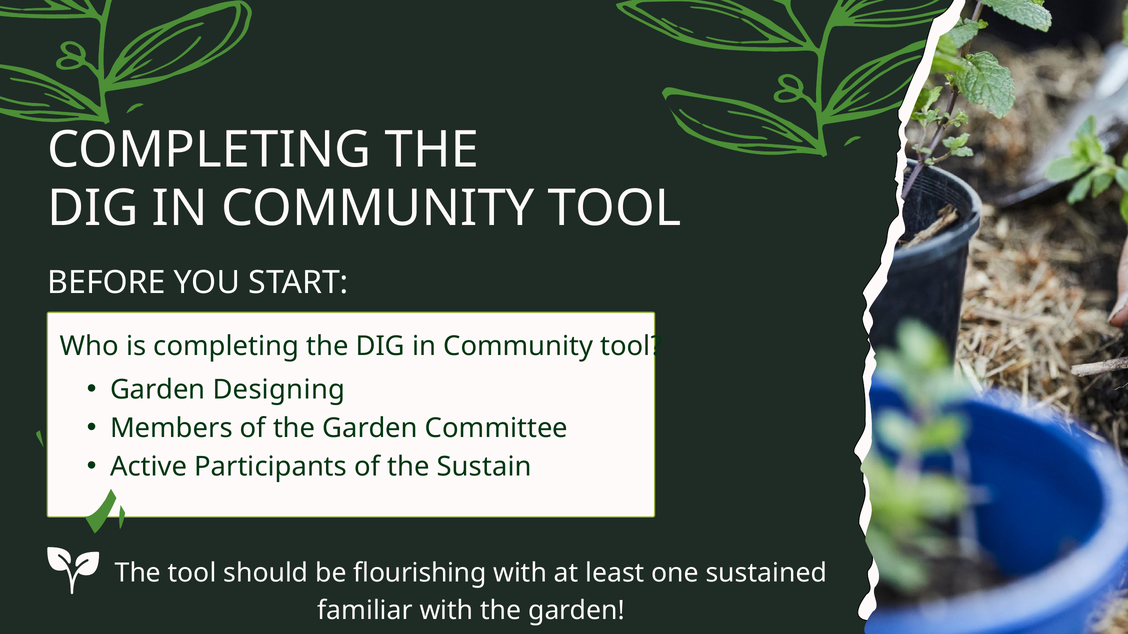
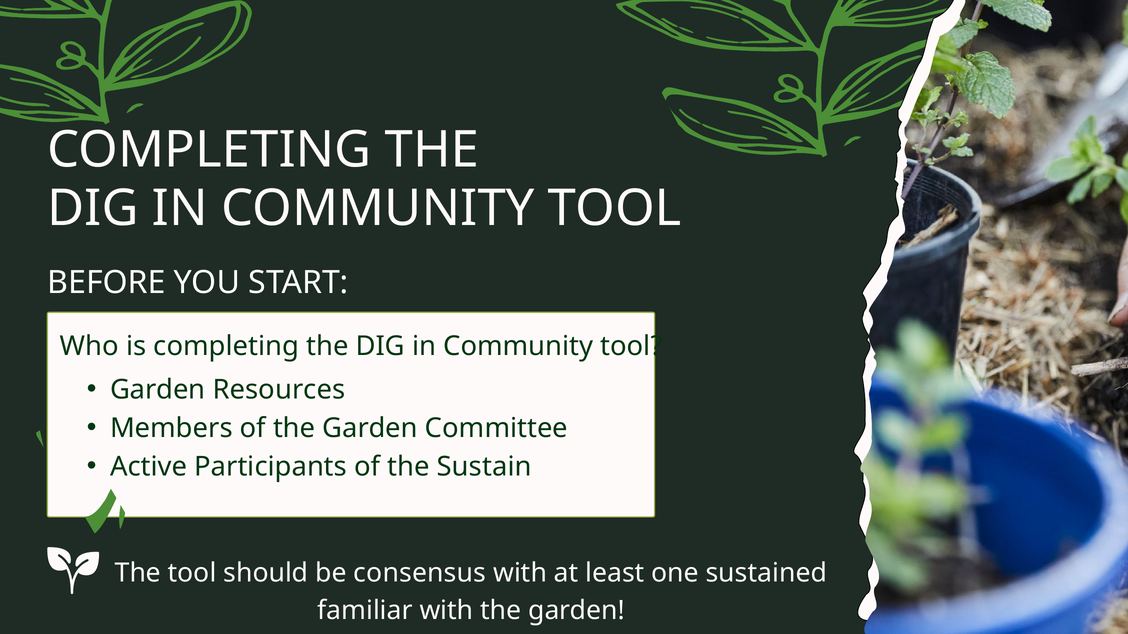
Designing: Designing -> Resources (279, 390)
flourishing: flourishing -> consensus (420, 574)
